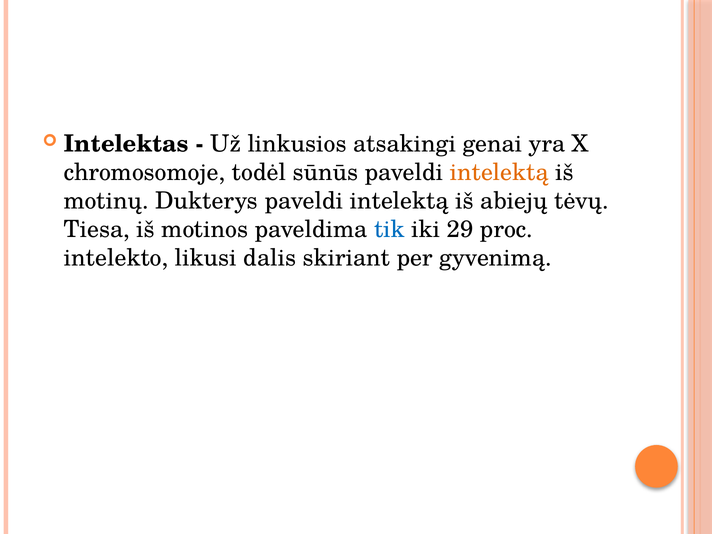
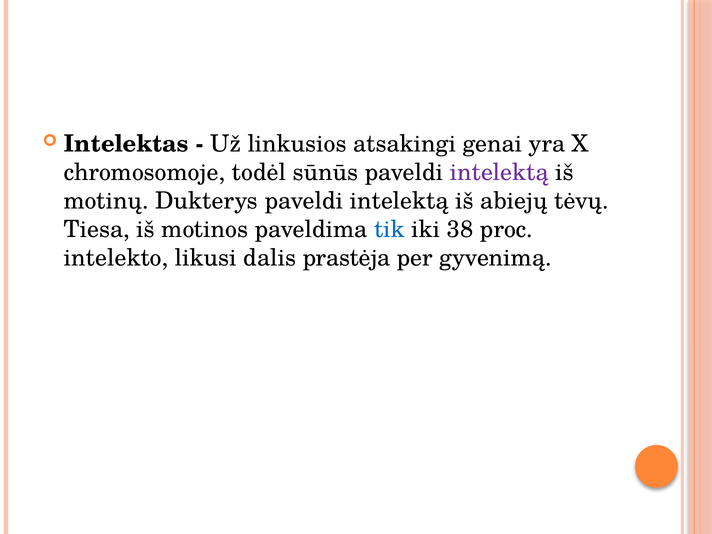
intelektą colour: orange -> purple (499, 172)
29: 29 -> 38 (460, 229)
skiriant: skiriant -> prastėja (347, 258)
